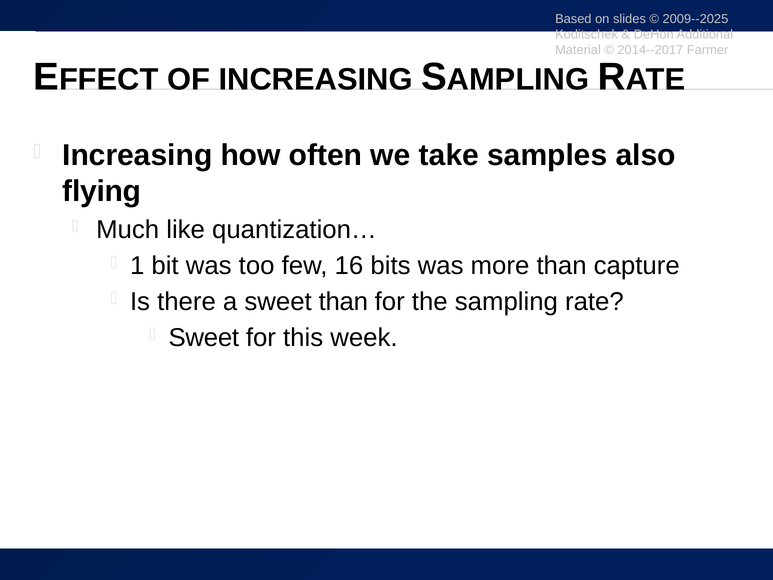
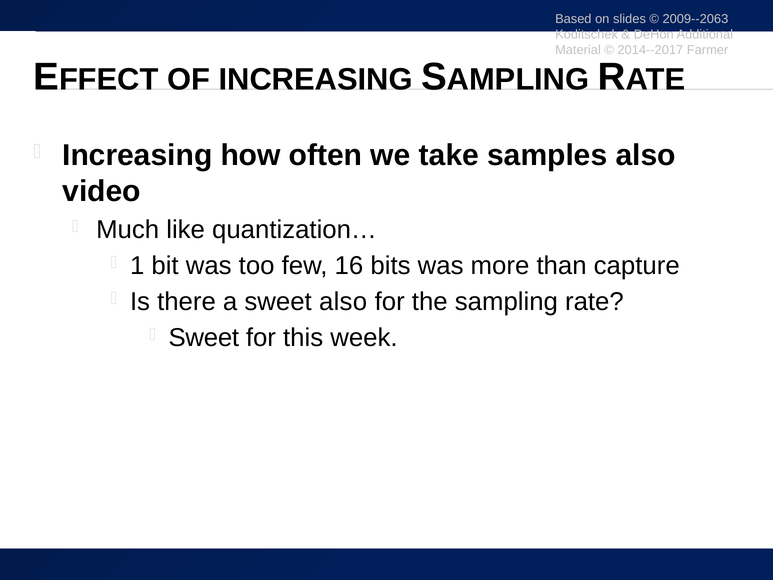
2009--2025: 2009--2025 -> 2009--2063 (695, 19)
flying: flying -> video (102, 191)
sweet than: than -> also (343, 302)
